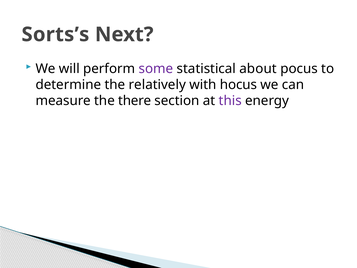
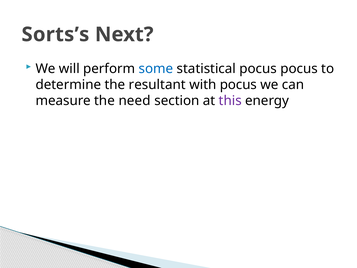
some colour: purple -> blue (156, 69)
statistical about: about -> pocus (258, 69)
relatively: relatively -> resultant (157, 85)
with hocus: hocus -> pocus (238, 85)
there: there -> need (135, 101)
